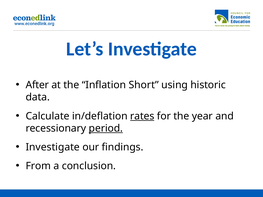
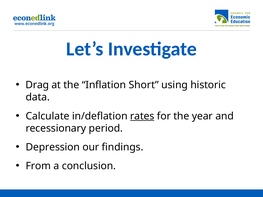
After: After -> Drag (37, 85)
period underline: present -> none (106, 128)
Investigate: Investigate -> Depression (53, 147)
